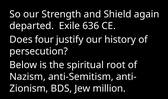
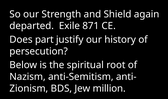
636: 636 -> 871 (91, 26)
four: four -> part (44, 39)
